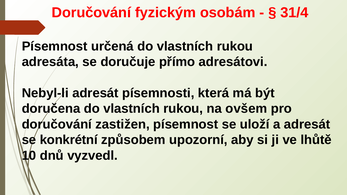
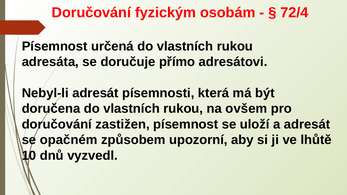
31/4: 31/4 -> 72/4 (294, 13)
konkrétní: konkrétní -> opačném (69, 140)
